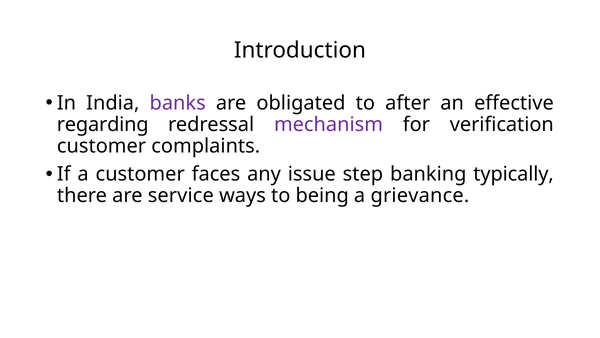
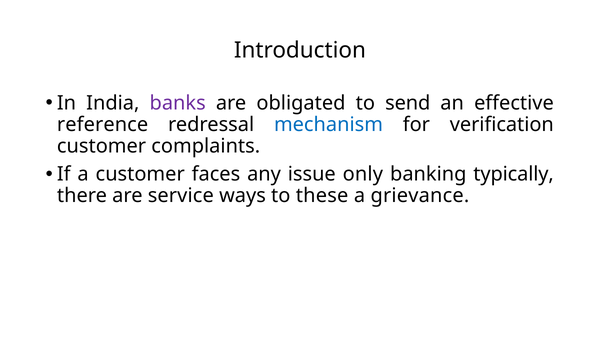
after: after -> send (408, 103)
regarding: regarding -> reference (103, 124)
mechanism colour: purple -> blue (329, 124)
step: step -> only (363, 174)
being: being -> these (322, 195)
